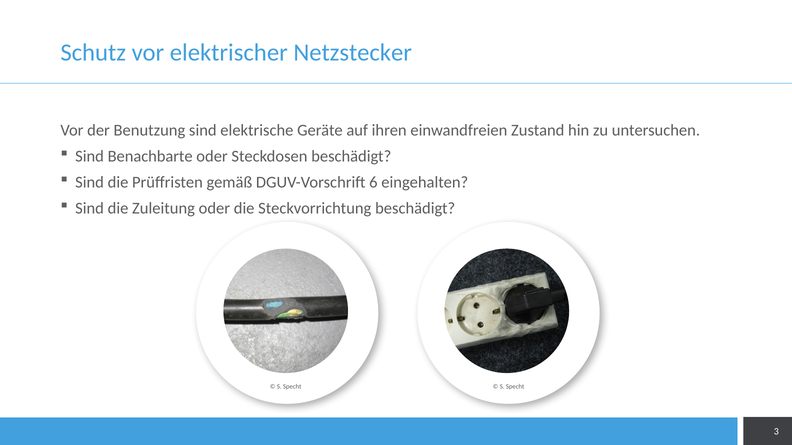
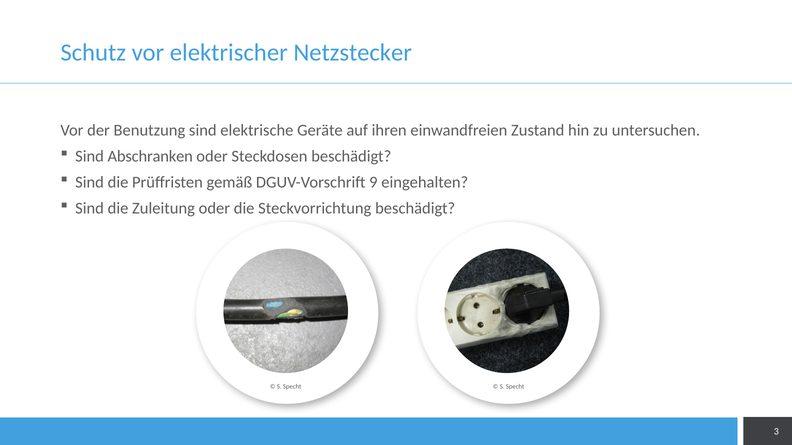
Benachbarte: Benachbarte -> Abschranken (150, 156)
6: 6 -> 9 (373, 183)
